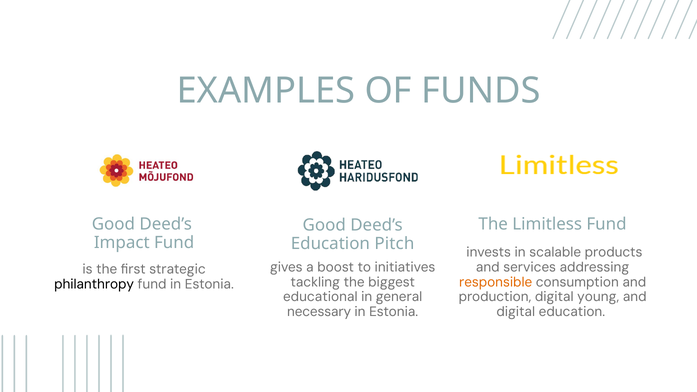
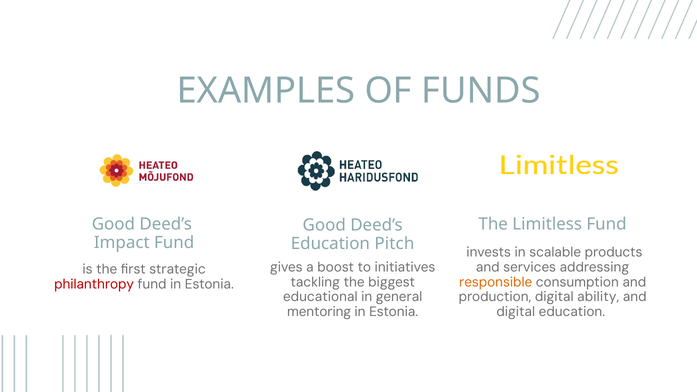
philanthropy colour: black -> red (94, 284)
young: young -> ability (598, 297)
necessary: necessary -> mentoring (319, 312)
